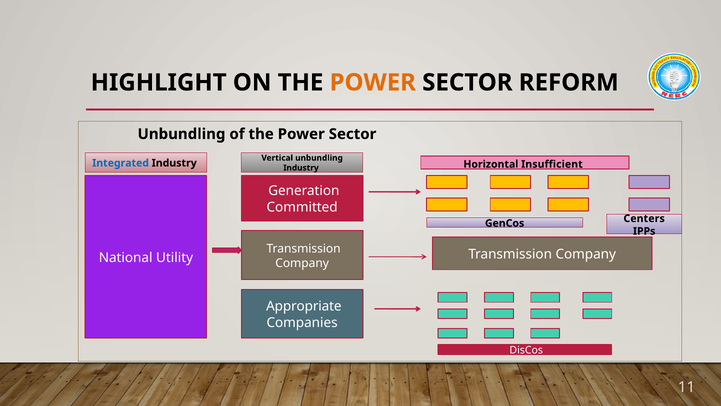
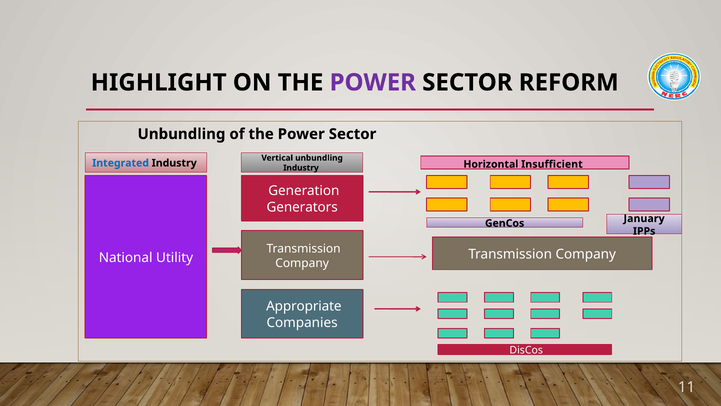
POWER colour: orange -> purple (373, 82)
Committed: Committed -> Generators (302, 207)
Centers: Centers -> January (644, 218)
